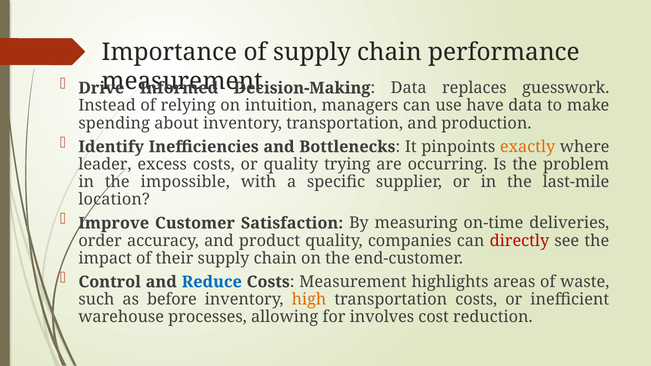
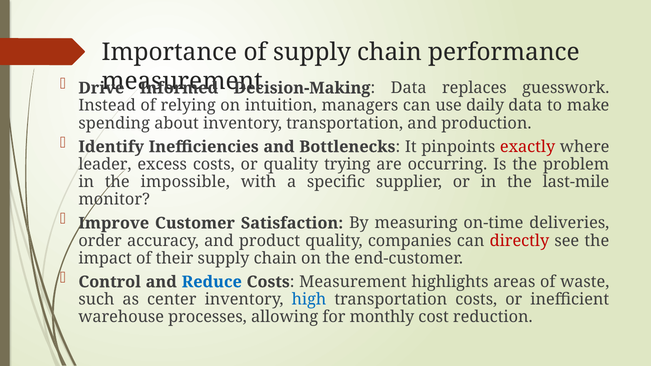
have: have -> daily (485, 106)
exactly colour: orange -> red (528, 147)
location: location -> monitor (114, 200)
before: before -> center (172, 300)
high colour: orange -> blue (309, 300)
involves: involves -> monthly (382, 317)
